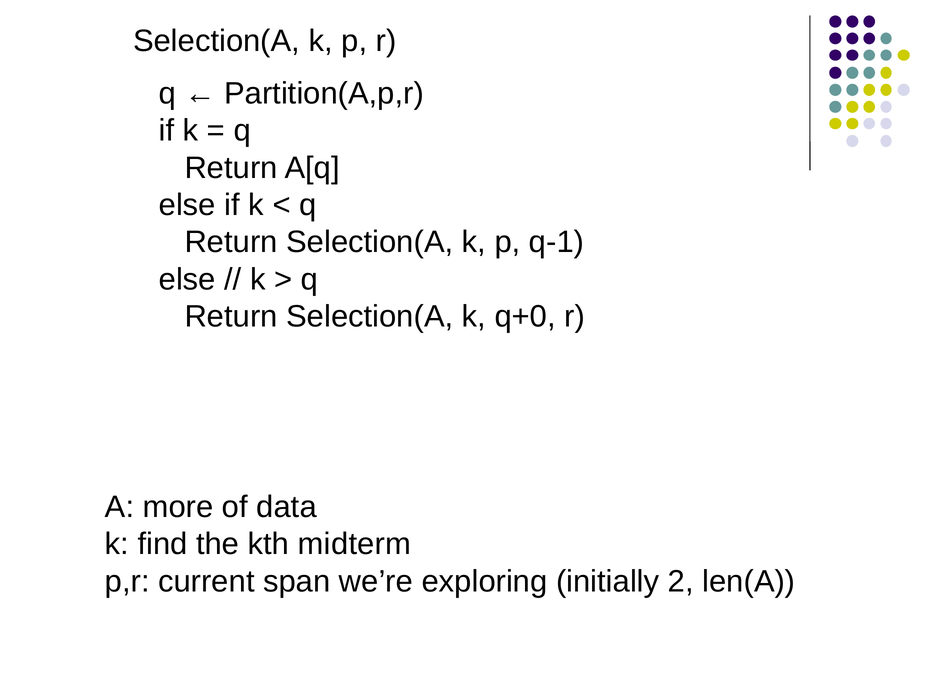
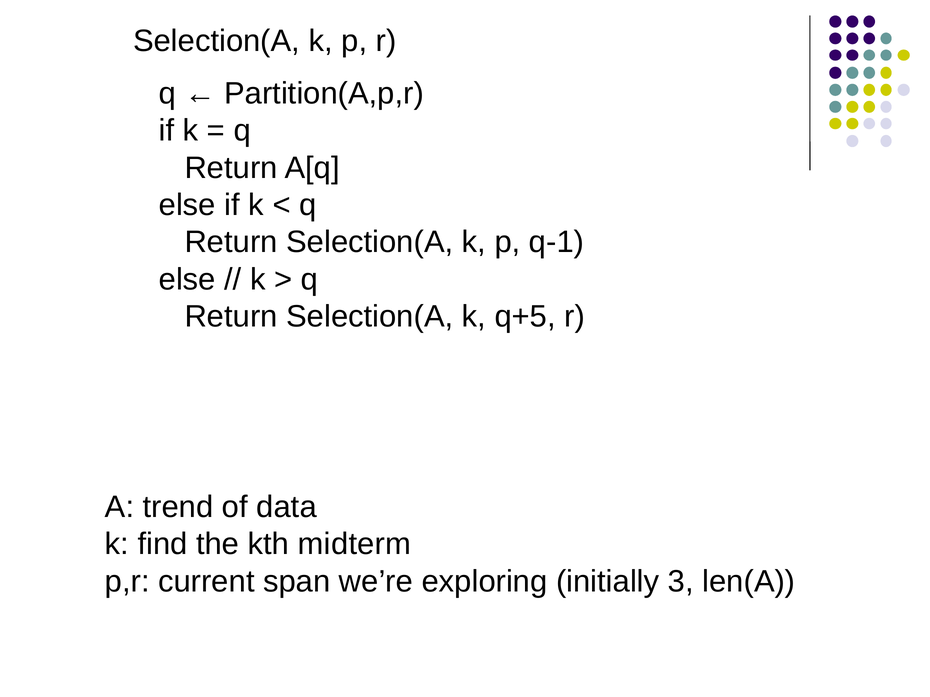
q+0: q+0 -> q+5 (525, 317)
more: more -> trend (178, 507)
2: 2 -> 3 (681, 582)
